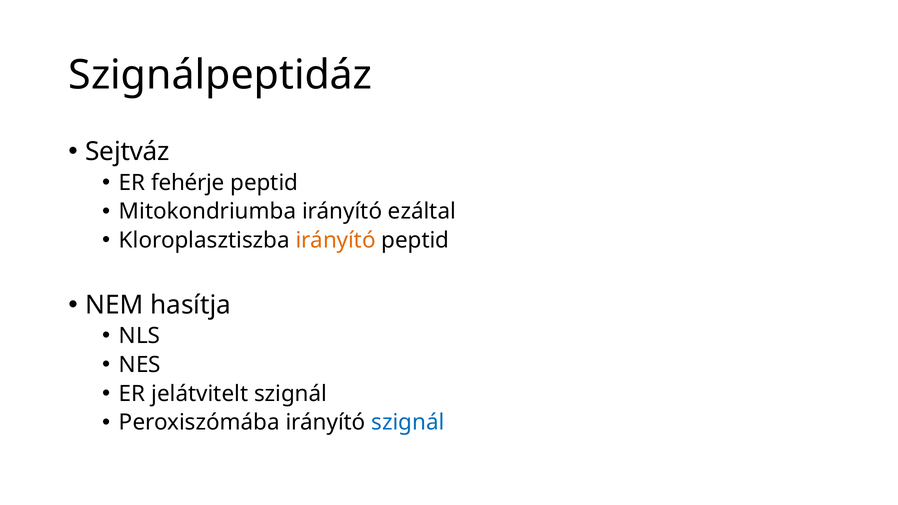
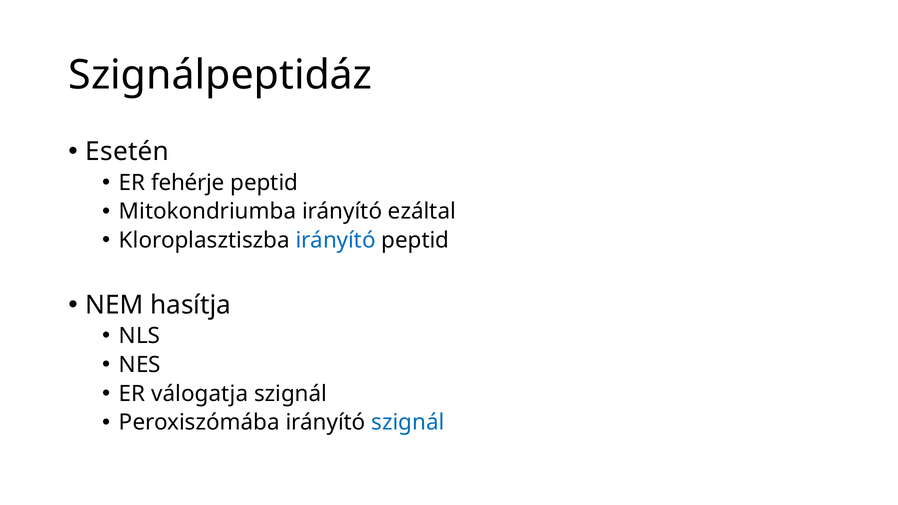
Sejtváz: Sejtváz -> Esetén (127, 152)
irányító colour: orange -> blue (336, 241)
jelátvitelt: jelátvitelt -> válogatja (200, 394)
